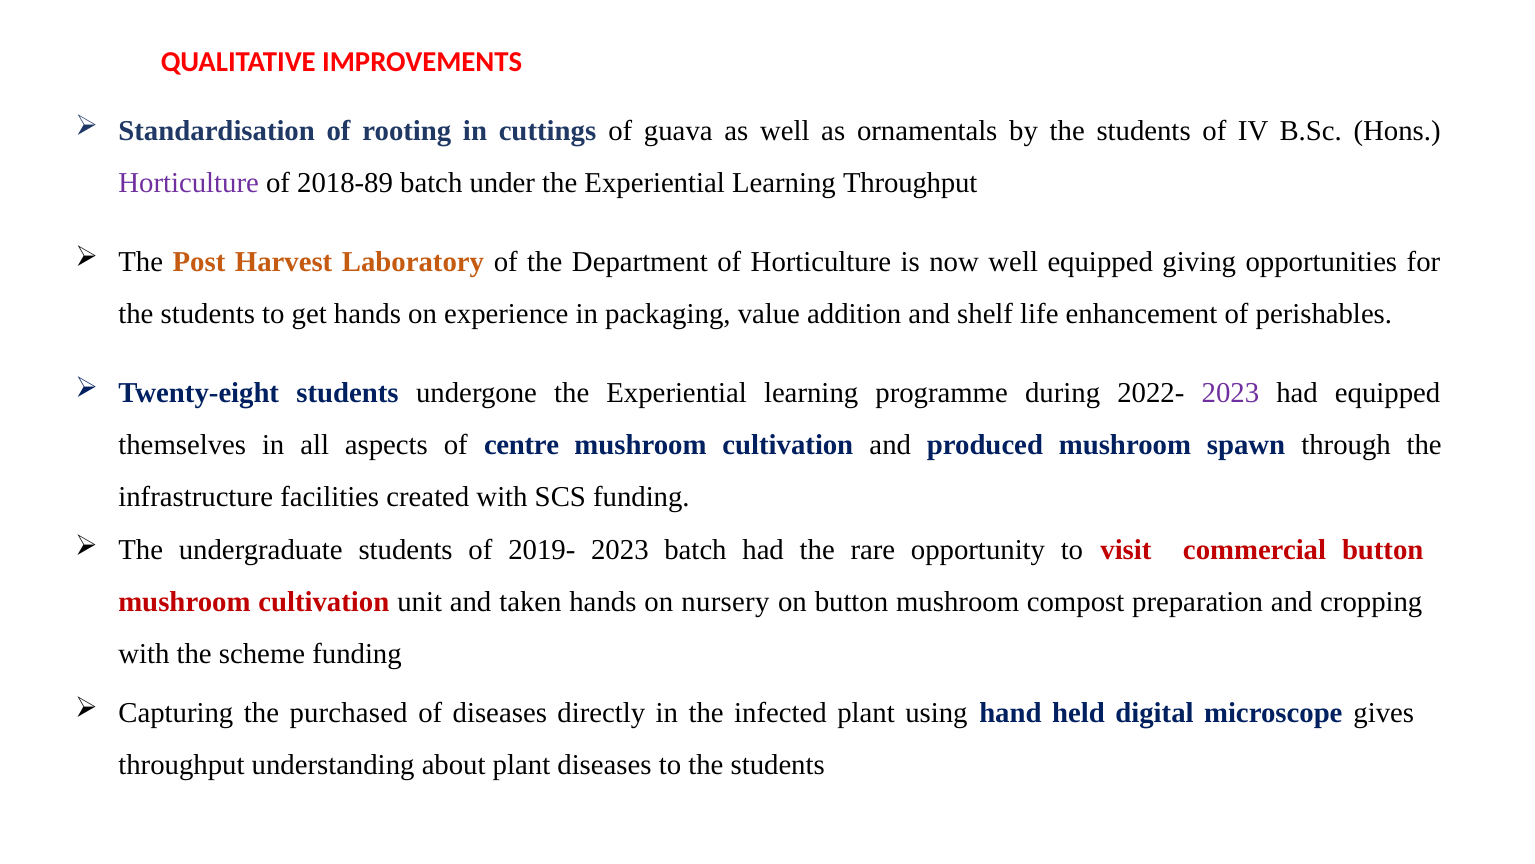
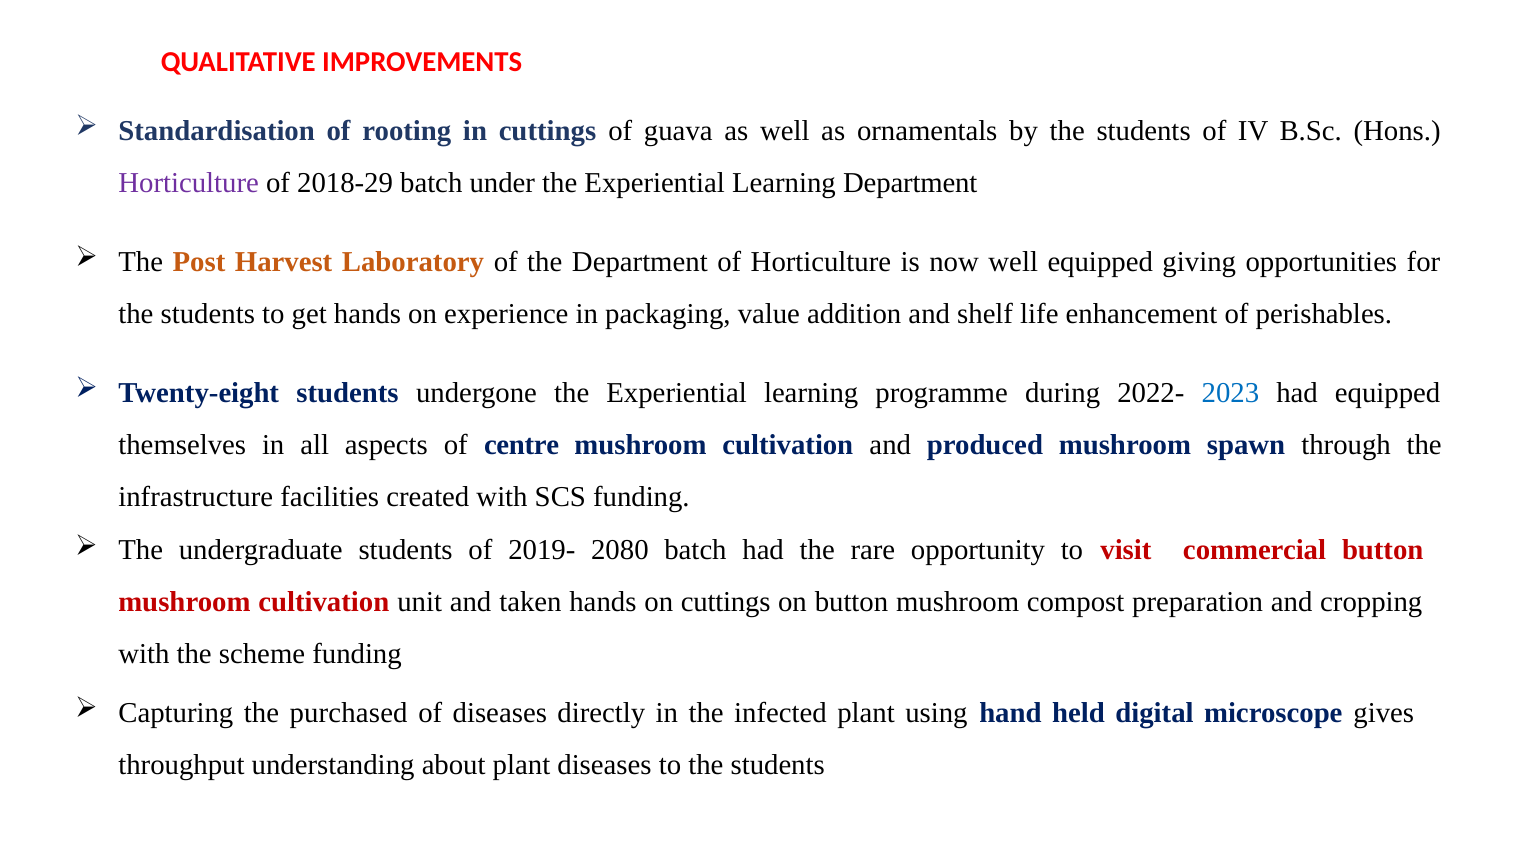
2018-89: 2018-89 -> 2018-29 (345, 183)
Learning Throughput: Throughput -> Department (910, 183)
2023 colour: purple -> blue (1230, 393)
2019- 2023: 2023 -> 2080 (620, 550)
on nursery: nursery -> cuttings (726, 602)
